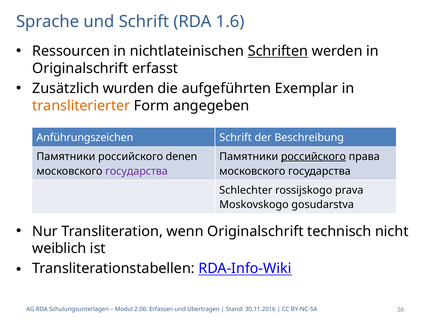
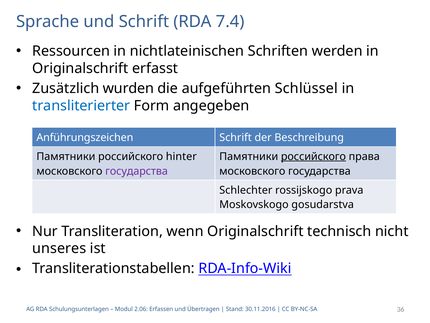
1.6: 1.6 -> 7.4 (230, 22)
Schriften underline: present -> none (278, 51)
Exemplar: Exemplar -> Schlüssel (306, 88)
transliterierter colour: orange -> blue (81, 106)
denen: denen -> hinter (181, 156)
weiblich: weiblich -> unseres (59, 248)
